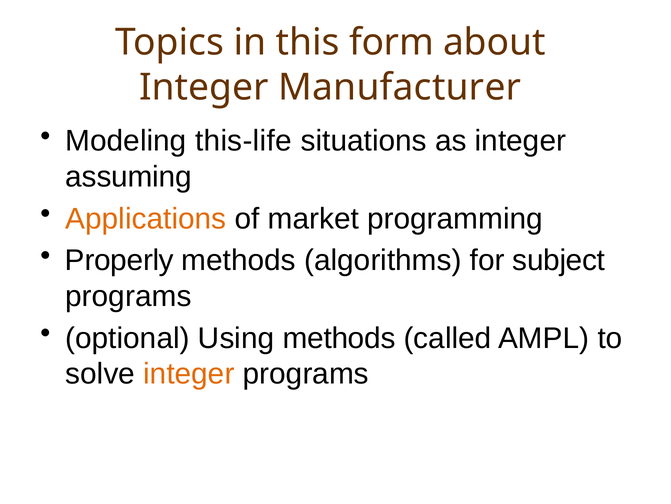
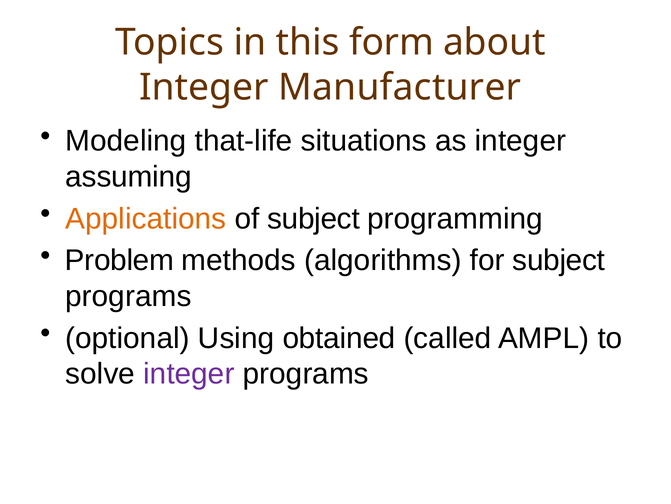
this-life: this-life -> that-life (244, 141)
of market: market -> subject (313, 218)
Properly: Properly -> Problem (119, 260)
Using methods: methods -> obtained (339, 338)
integer colour: orange -> purple (189, 373)
